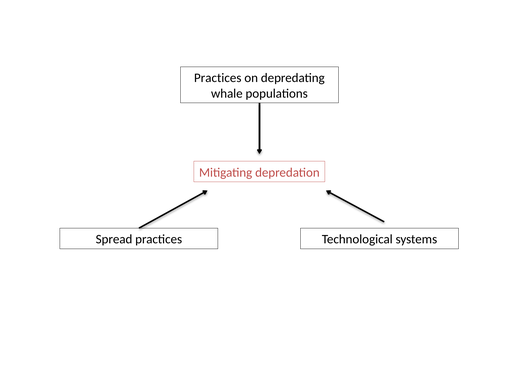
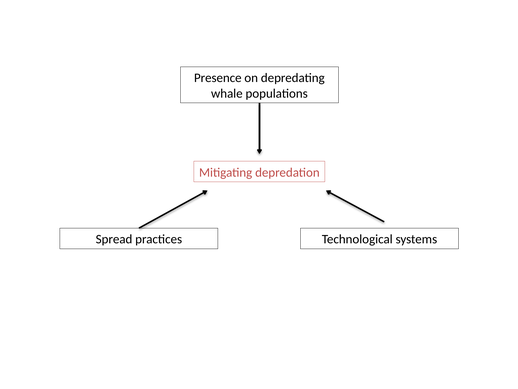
Practices: Practices -> Presence (218, 78)
